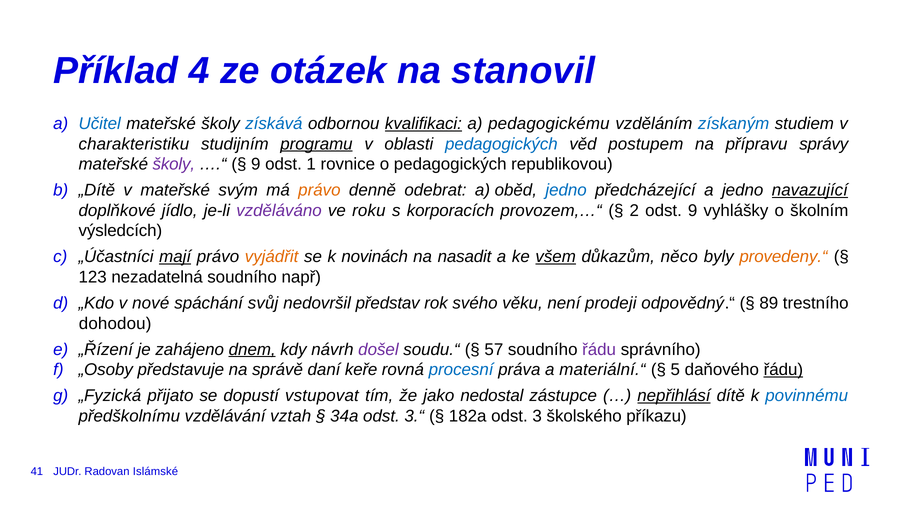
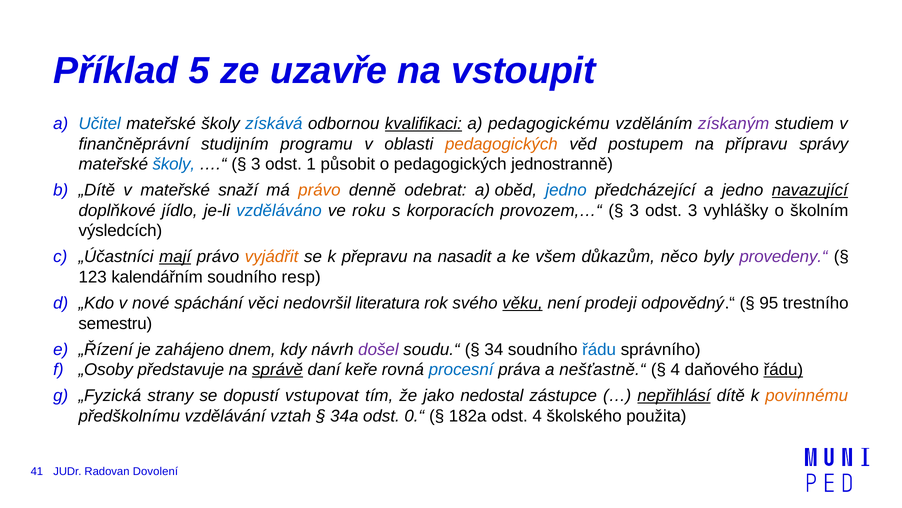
4: 4 -> 5 (199, 71)
otázek: otázek -> uzavře (329, 71)
stanovil: stanovil -> vstoupit (524, 71)
získaným colour: blue -> purple (734, 123)
charakteristiku: charakteristiku -> finančněprávní (134, 144)
programu underline: present -> none (316, 144)
pedagogických colour: blue -> orange (501, 144)
školy colour: purple -> blue (174, 164)
9: 9 -> 3 (256, 164)
rovnice: rovnice -> působit (348, 164)
republikovou: republikovou -> jednostranně (562, 164)
svým: svým -> snaží (238, 190)
vzděláváno colour: purple -> blue (279, 210)
2: 2 -> 3 (634, 210)
odst 9: 9 -> 3 (693, 210)
novinách: novinách -> přepravu (375, 257)
všem underline: present -> none (556, 257)
provedeny.“ colour: orange -> purple (784, 257)
nezadatelná: nezadatelná -> kalendářním (157, 277)
např: např -> resp (301, 277)
svůj: svůj -> věci (263, 303)
představ: představ -> literatura (388, 303)
věku underline: none -> present (523, 303)
89: 89 -> 95 (769, 303)
dohodou: dohodou -> semestru (115, 323)
dnem underline: present -> none (252, 349)
57: 57 -> 34 (494, 349)
řádu colour: purple -> blue (599, 349)
správě underline: none -> present (278, 369)
materiální.“: materiální.“ -> nešťastně.“ (602, 369)
5: 5 -> 4 (675, 369)
přijato: přijato -> strany (170, 395)
povinnému colour: blue -> orange (807, 395)
3.“: 3.“ -> 0.“ (414, 416)
odst 3: 3 -> 4 (537, 416)
příkazu: příkazu -> použita (656, 416)
Islámské: Islámské -> Dovolení (155, 471)
